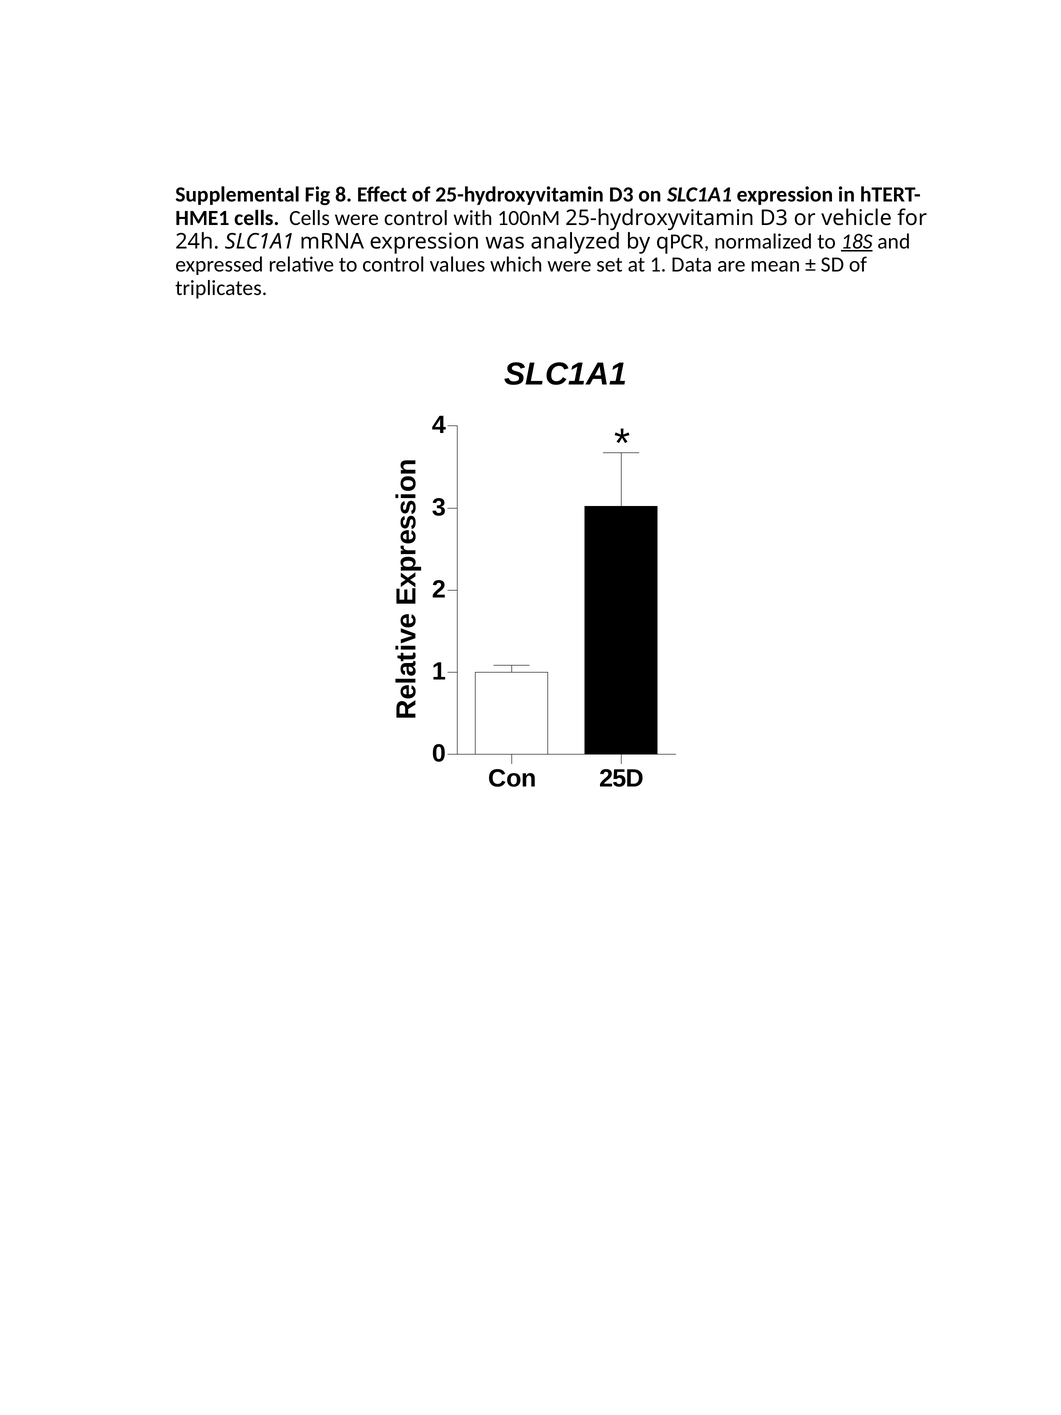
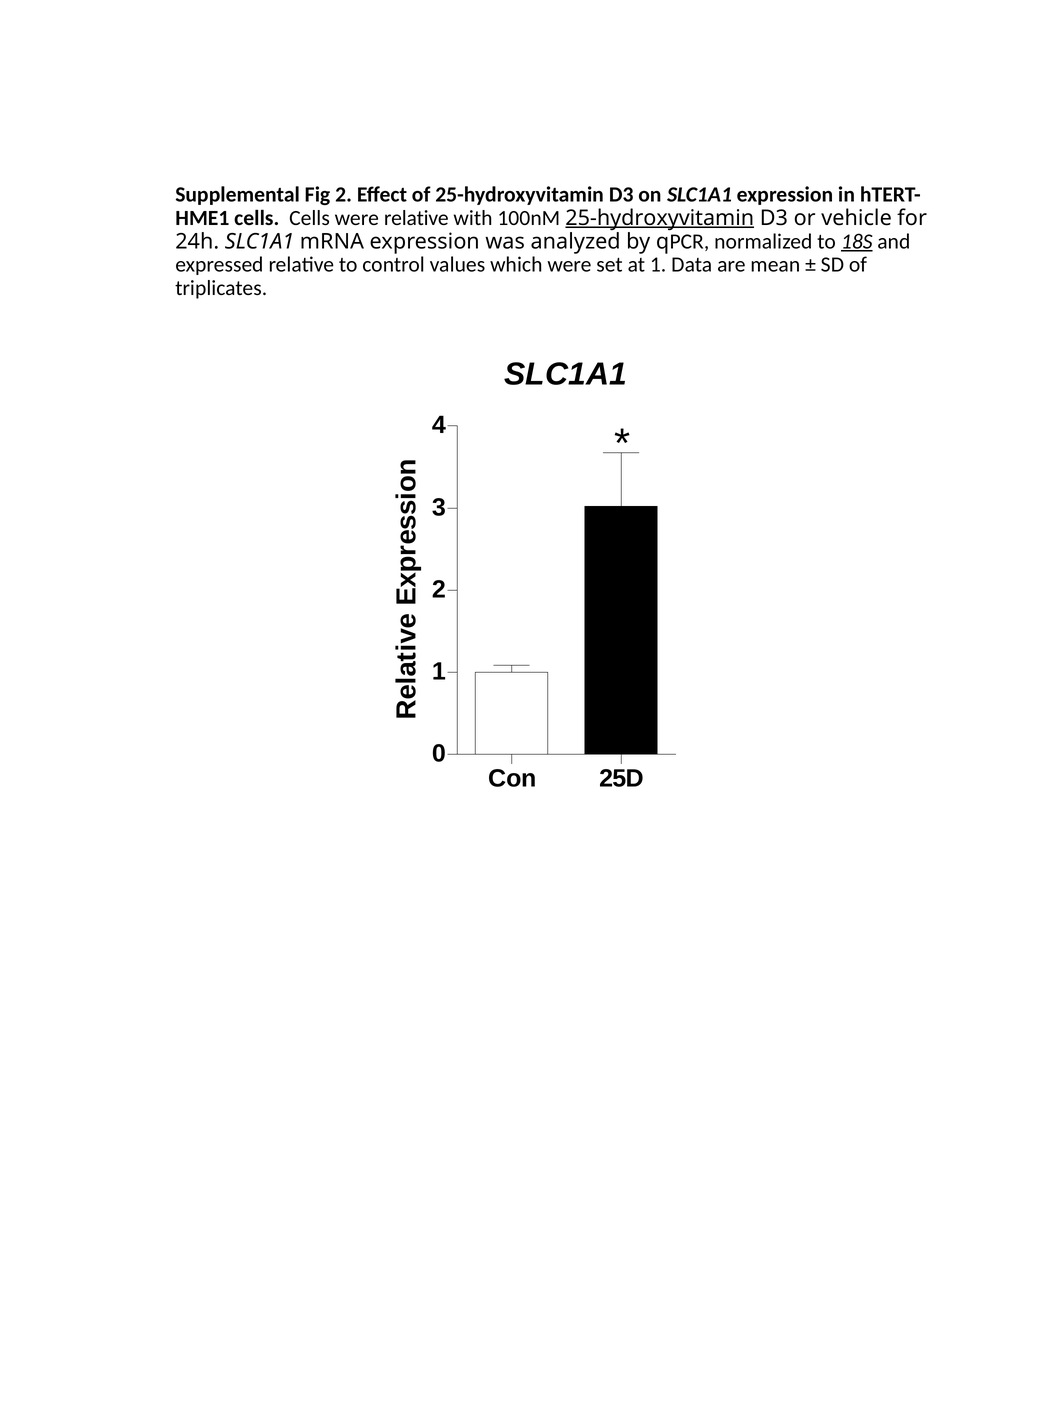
Fig 8: 8 -> 2 (344, 195)
were control: control -> relative (416, 218)
25-hydroxyvitamin underline: none -> present (660, 218)
